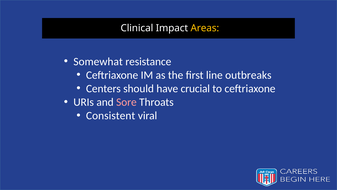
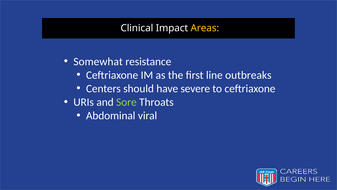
crucial: crucial -> severe (195, 88)
Sore colour: pink -> light green (126, 102)
Consistent: Consistent -> Abdominal (111, 115)
